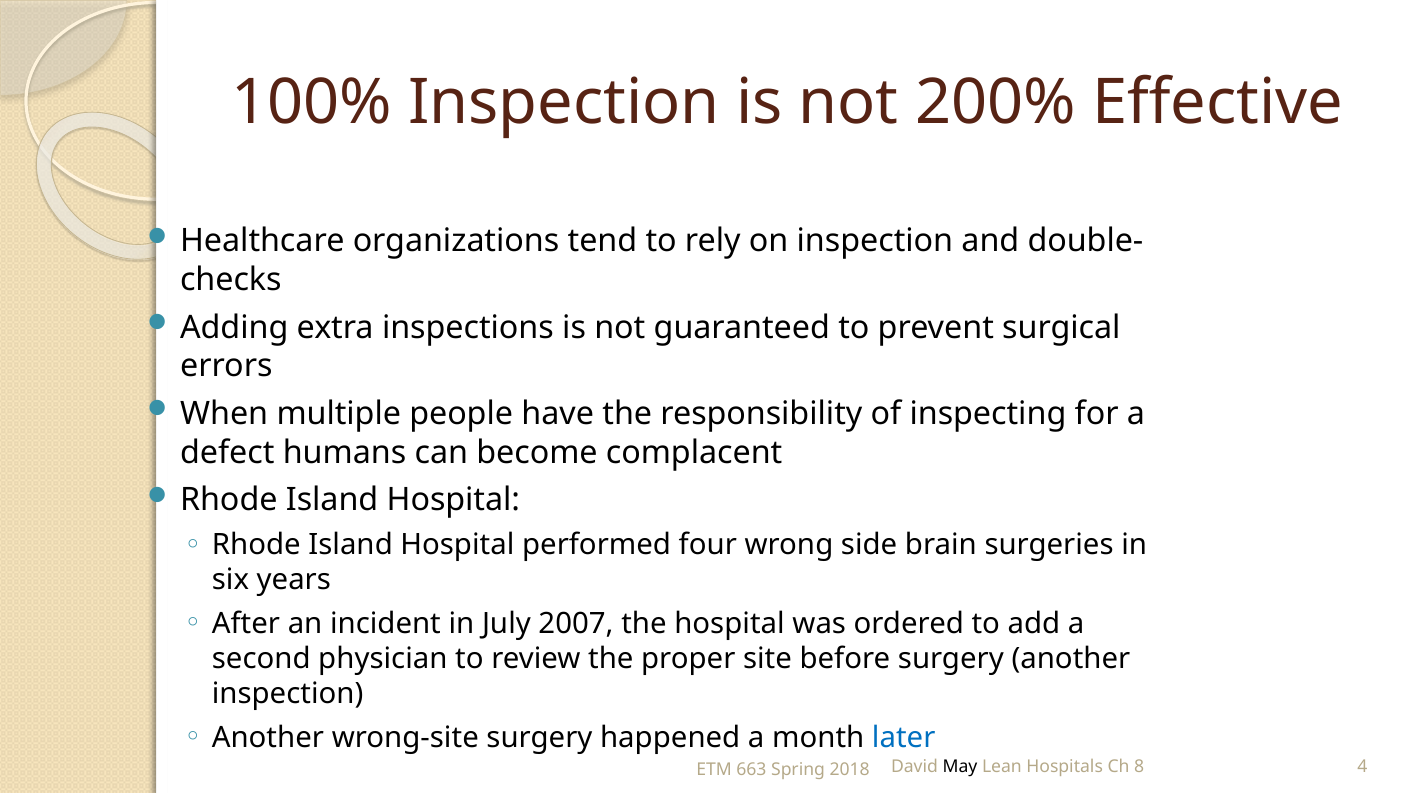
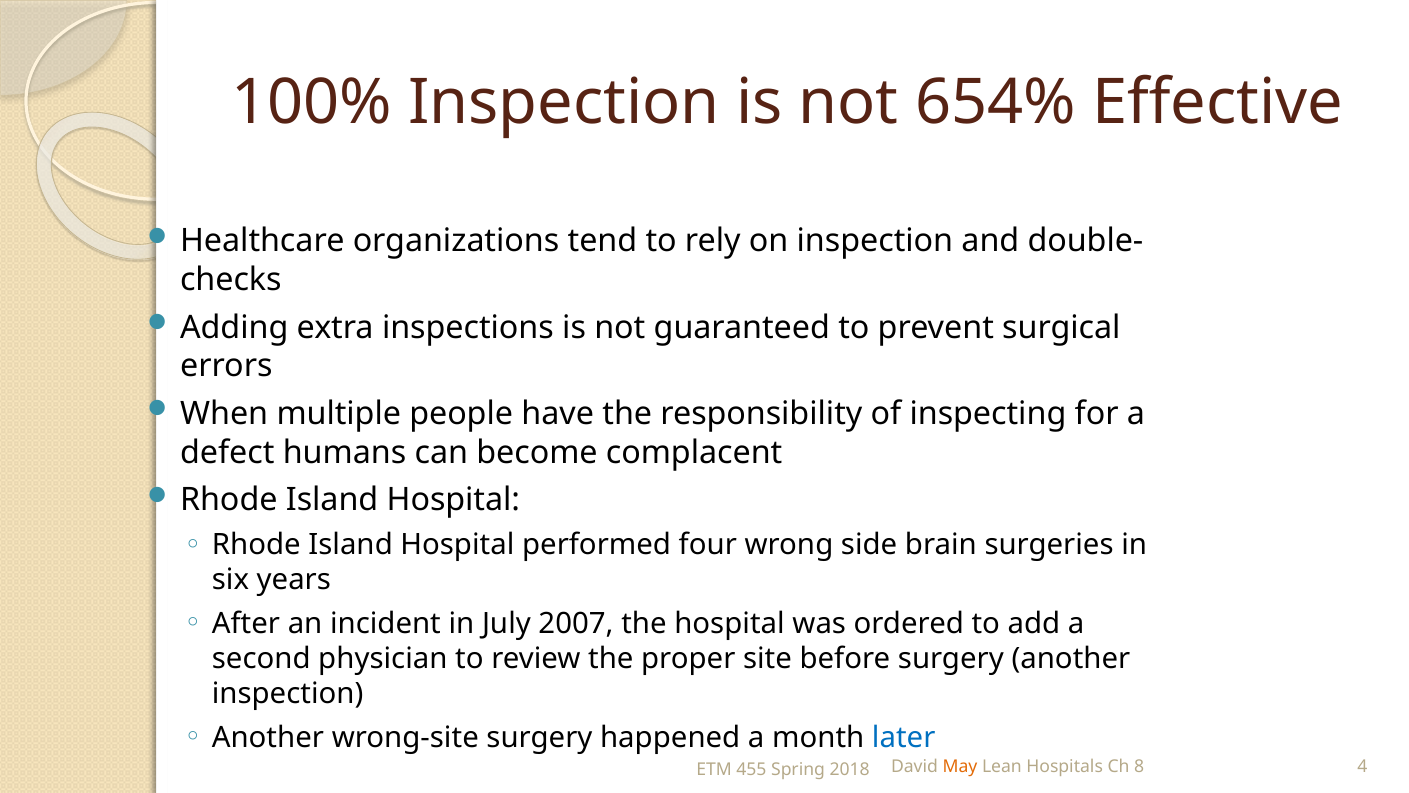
200%: 200% -> 654% (995, 102)
May colour: black -> orange (960, 766)
663: 663 -> 455 (751, 769)
